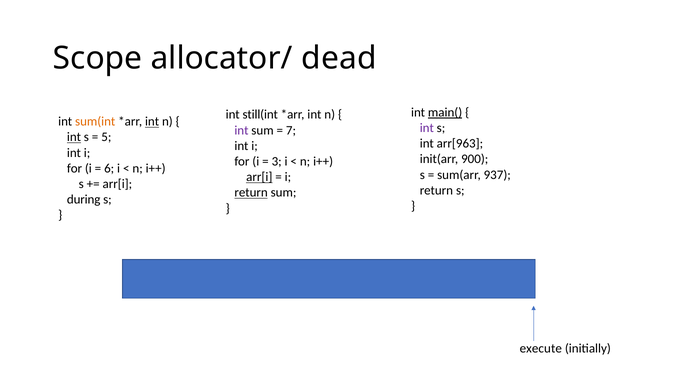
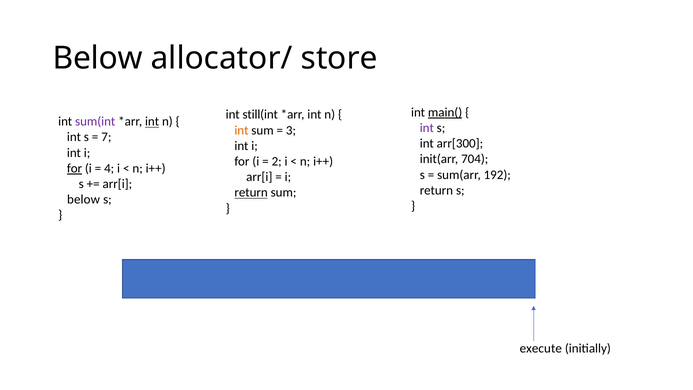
Scope: Scope -> Below (98, 58)
dead: dead -> store (339, 58)
sum(int colour: orange -> purple (95, 122)
int colour: purple -> orange (241, 130)
7: 7 -> 3 (291, 130)
int underline: present -> none (74, 137)
5: 5 -> 7 (106, 137)
arr[963: arr[963 -> arr[300 (460, 143)
900: 900 -> 704 (475, 159)
3: 3 -> 2 (277, 161)
for underline: none -> present (75, 168)
6: 6 -> 4 (109, 168)
937: 937 -> 192 (497, 175)
arr[i underline: present -> none (259, 177)
during: during -> below (84, 199)
